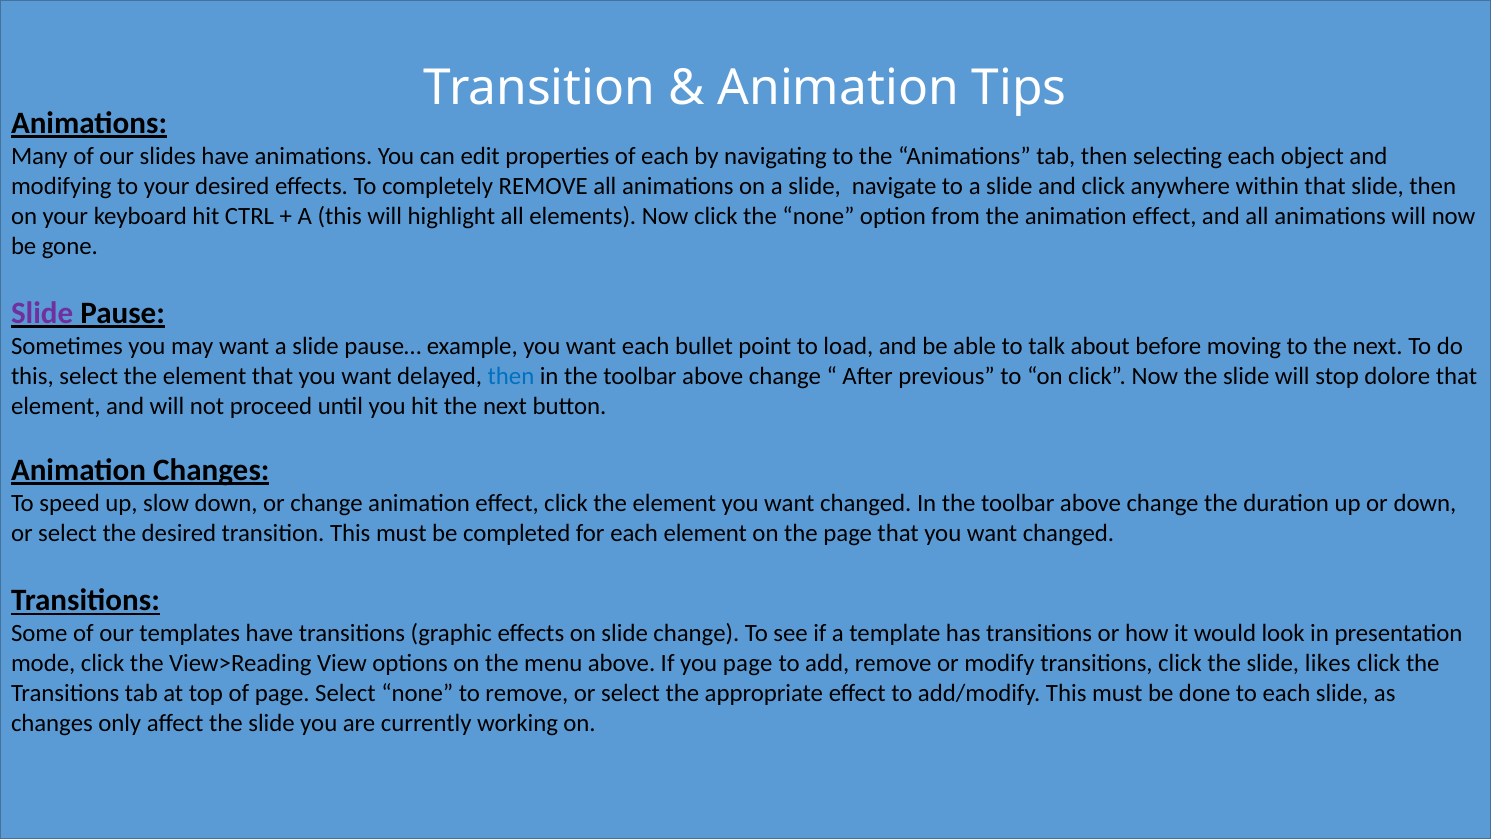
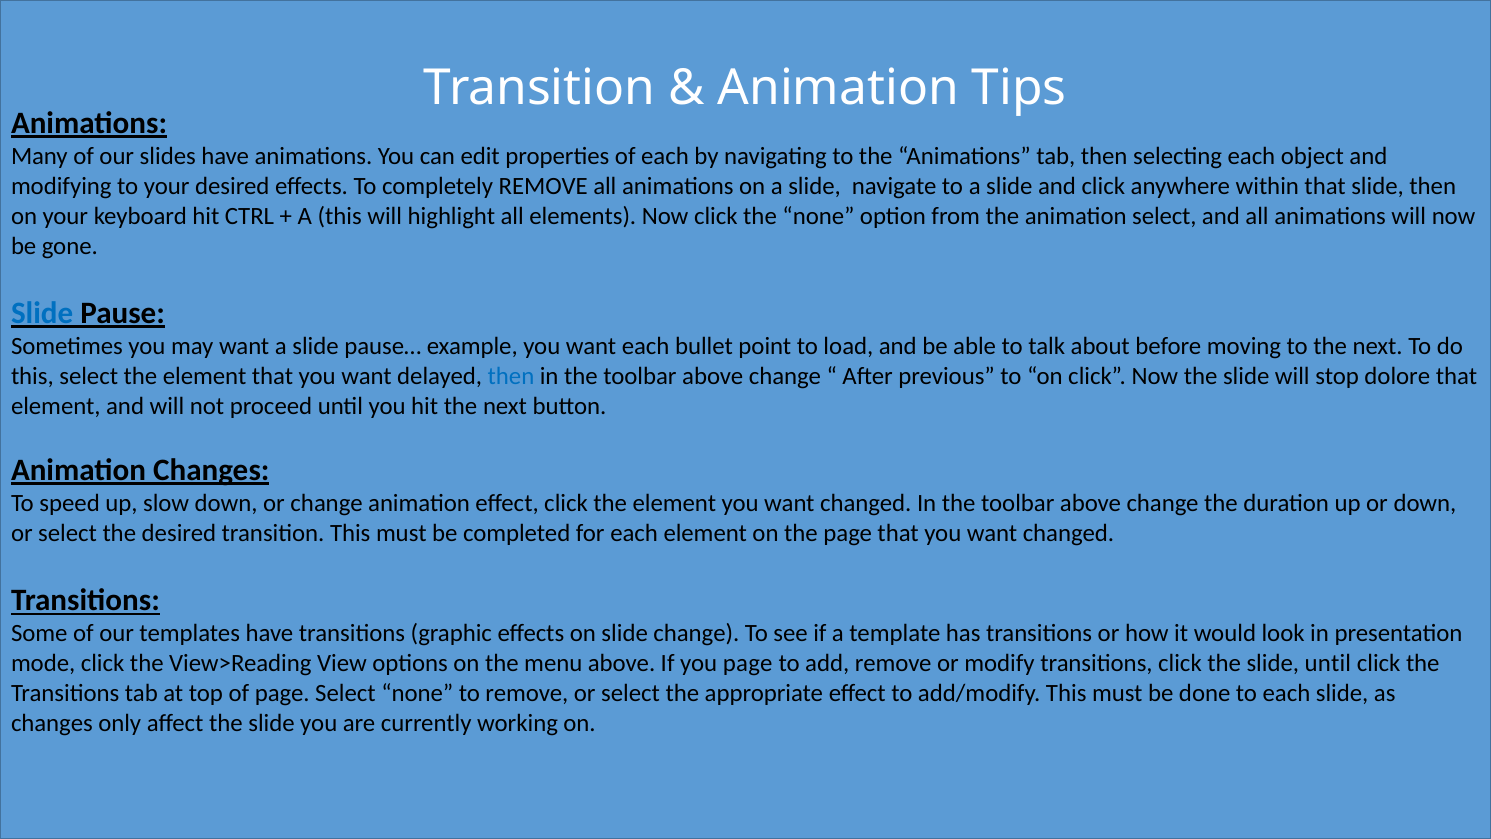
the animation effect: effect -> select (1164, 216)
Slide colour: purple -> blue (42, 313)
slide likes: likes -> until (1328, 663)
